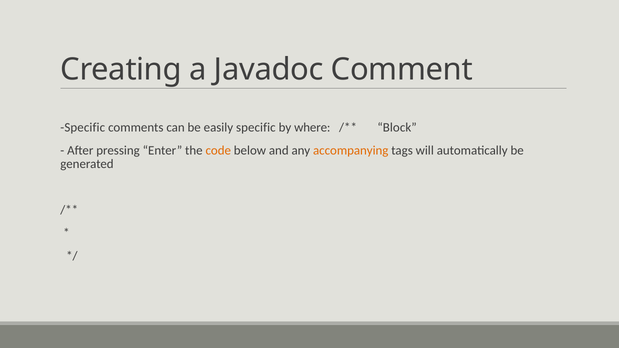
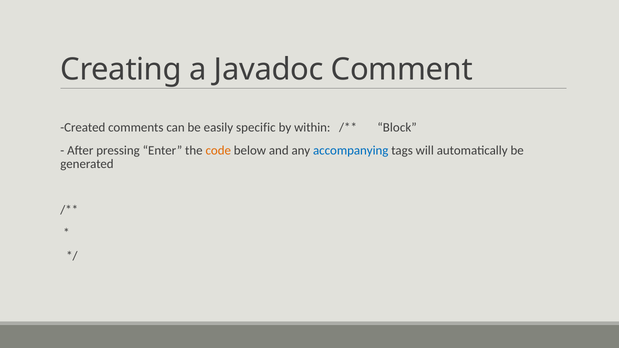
Specific: Specific -> Created (83, 127)
where: where -> within (312, 127)
accompanying colour: orange -> blue (351, 150)
